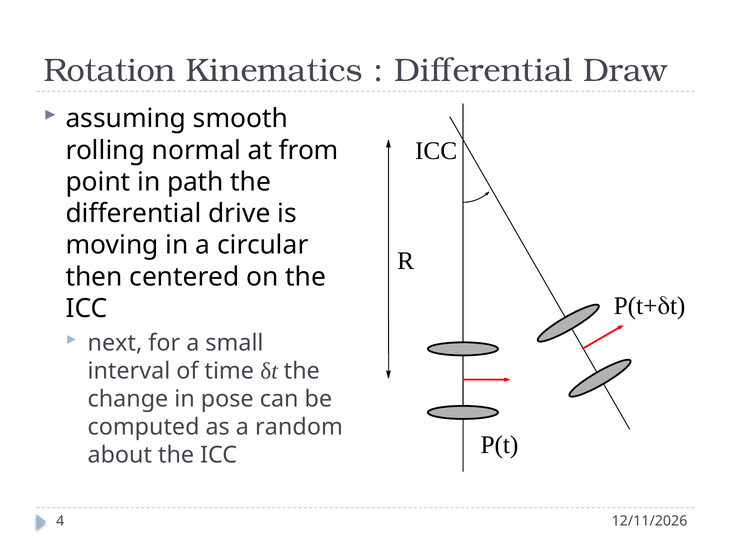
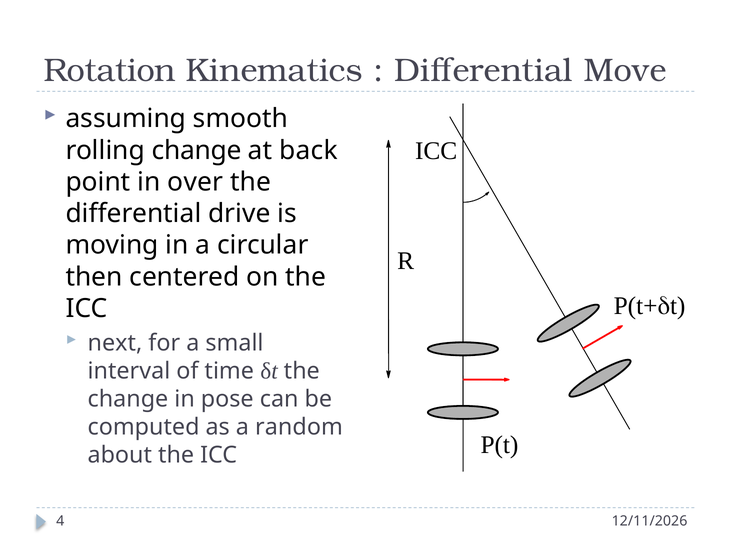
Draw: Draw -> Move (625, 71)
rolling normal: normal -> change (197, 150)
from: from -> back (308, 150)
path: path -> over (195, 182)
